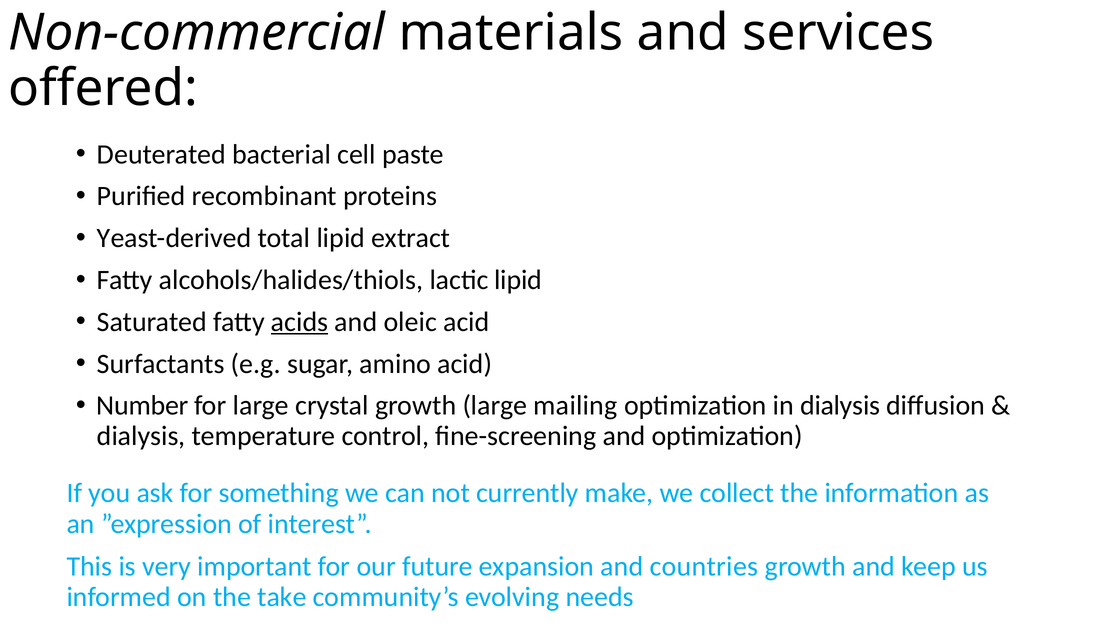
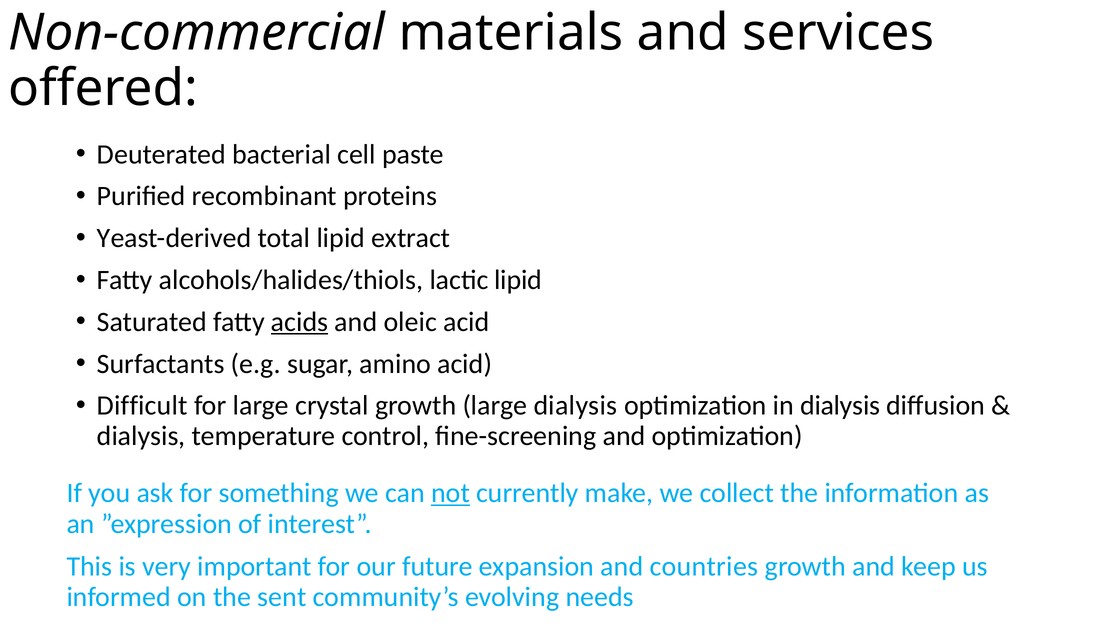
Number: Number -> Difficult (142, 405)
large mailing: mailing -> dialysis (575, 405)
not underline: none -> present (451, 493)
take: take -> sent (282, 597)
